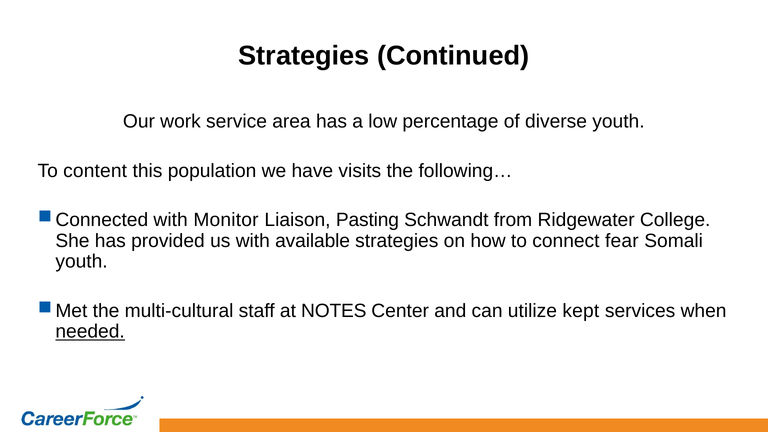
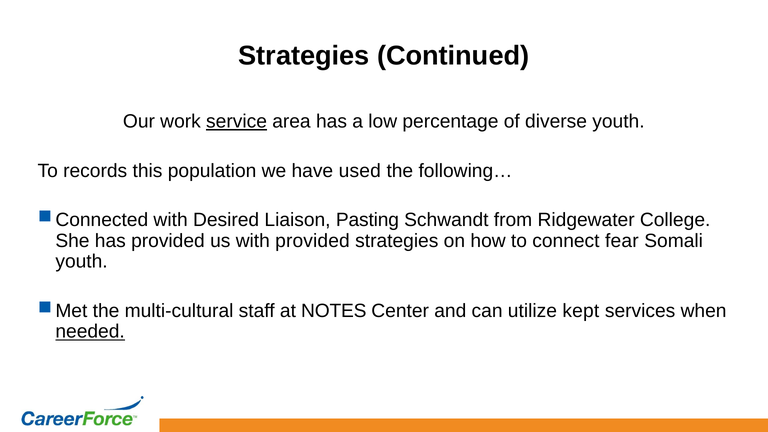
service underline: none -> present (237, 121)
content: content -> records (95, 171)
visits: visits -> used (360, 171)
Monitor: Monitor -> Desired (226, 220)
with available: available -> provided (312, 241)
